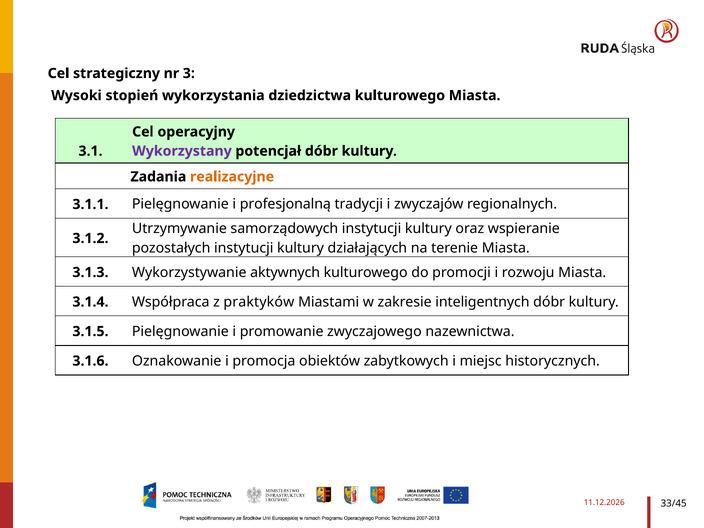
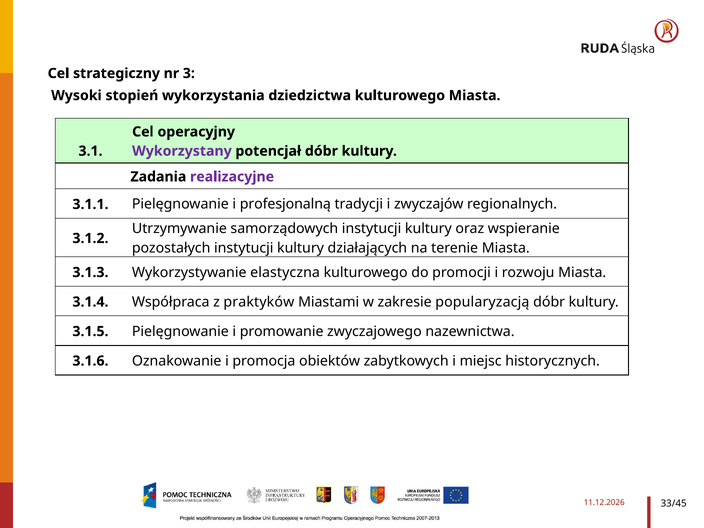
realizacyjne colour: orange -> purple (232, 177)
aktywnych: aktywnych -> elastyczna (285, 272)
inteligentnych: inteligentnych -> popularyzacją (482, 302)
